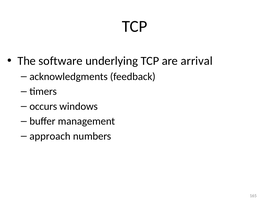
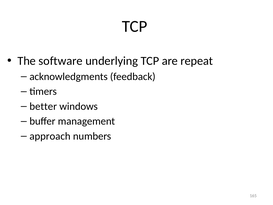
arrival: arrival -> repeat (197, 61)
occurs: occurs -> better (43, 106)
